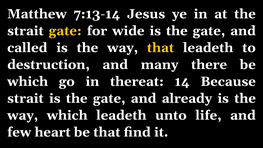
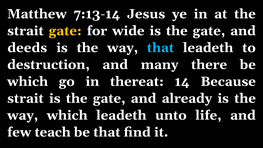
called: called -> deeds (27, 48)
that colour: yellow -> light blue (161, 48)
heart: heart -> teach (53, 132)
